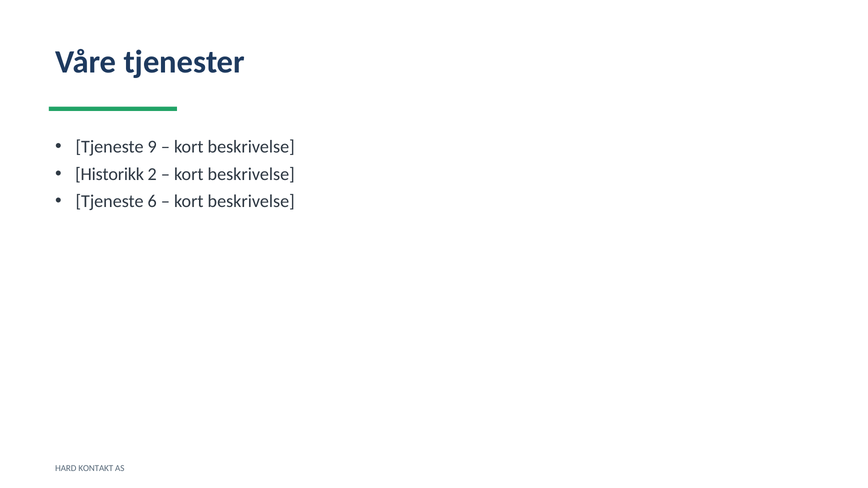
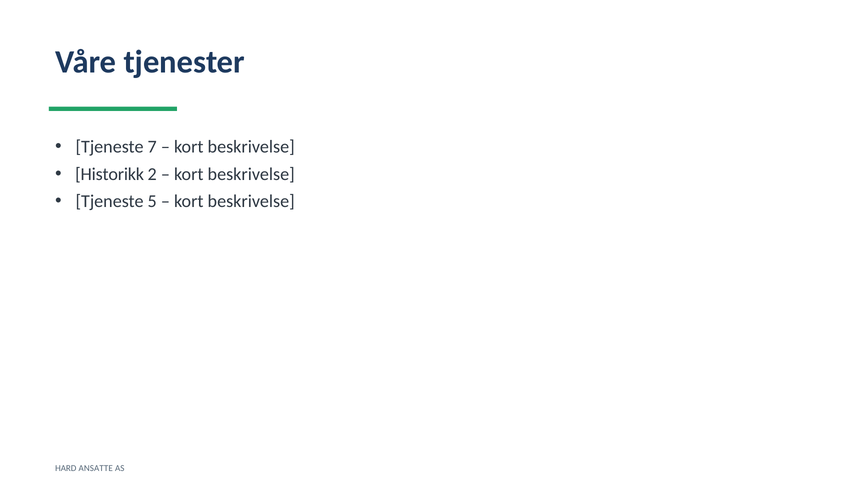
9: 9 -> 7 (152, 147)
6: 6 -> 5 (152, 201)
KONTAKT: KONTAKT -> ANSATTE (96, 468)
